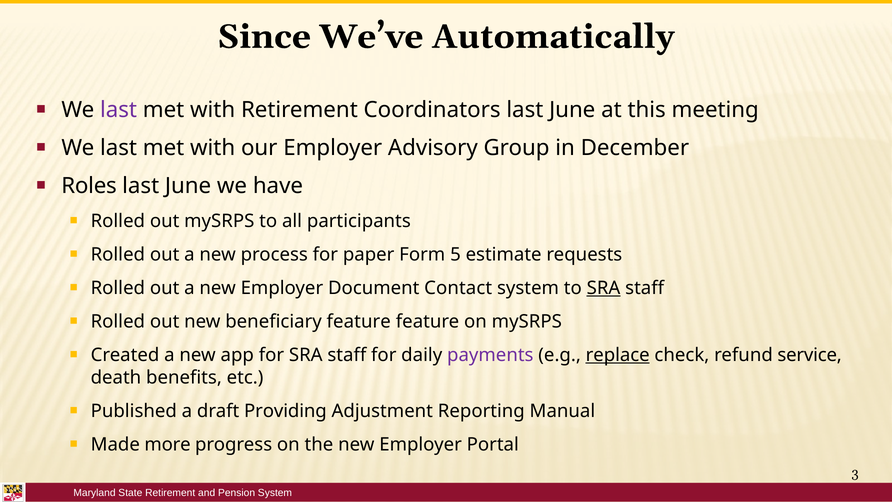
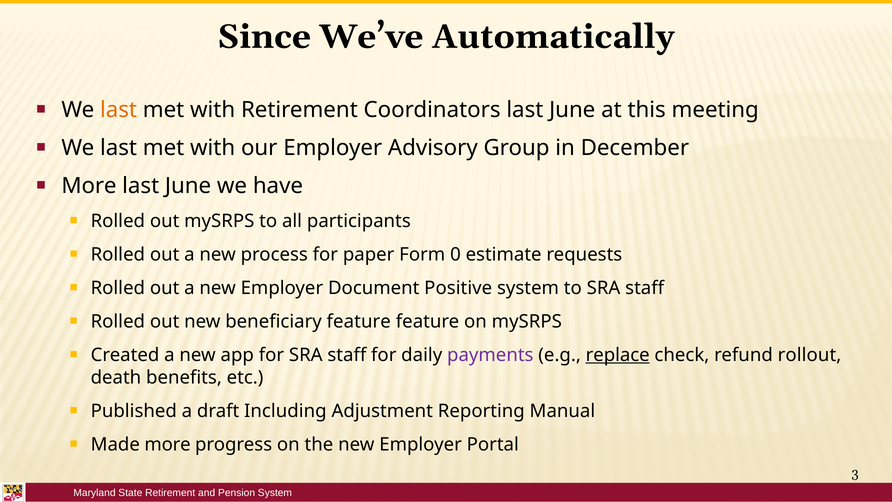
last colour: purple -> orange (119, 110)
Roles: Roles -> More (89, 186)
5: 5 -> 0 (455, 255)
Contact: Contact -> Positive (458, 288)
SRA underline: present -> none (604, 288)
service: service -> rollout (809, 355)
Providing: Providing -> Including (285, 411)
